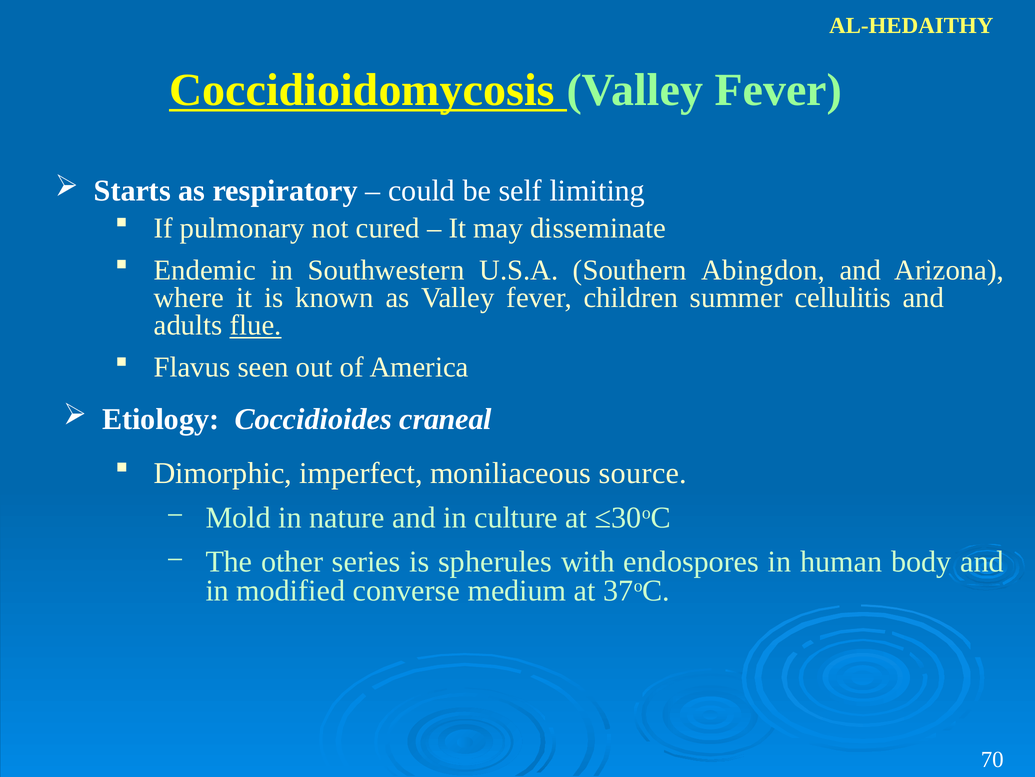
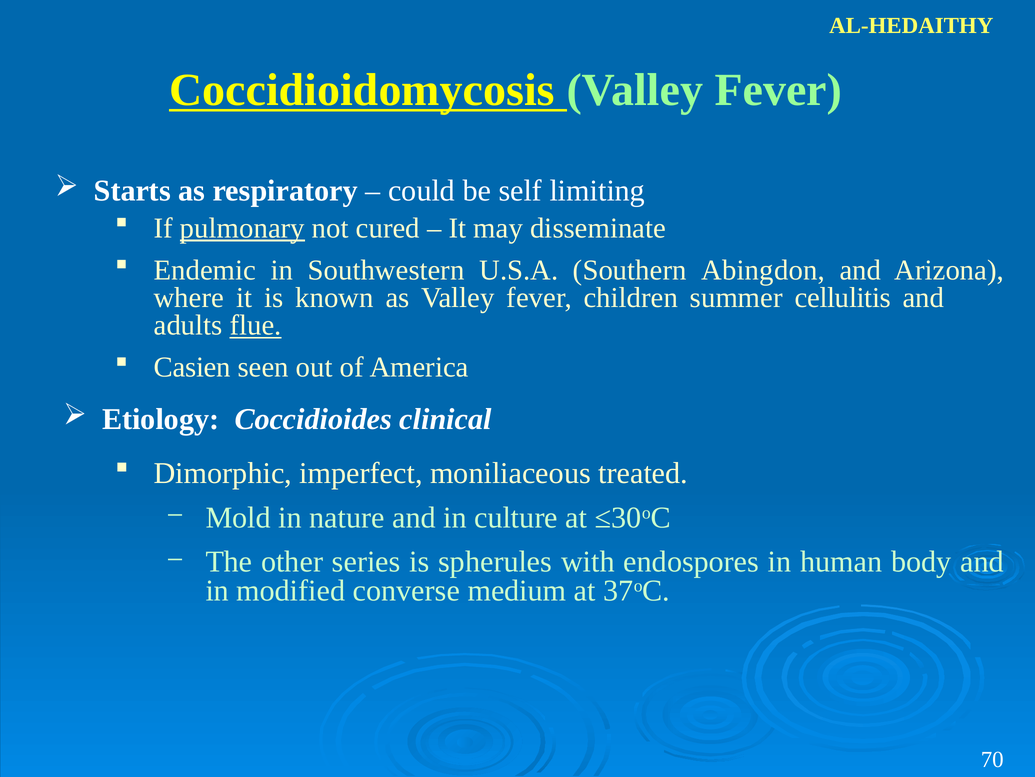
pulmonary underline: none -> present (242, 228)
Flavus: Flavus -> Casien (192, 367)
craneal: craneal -> clinical (445, 419)
source: source -> treated (643, 473)
